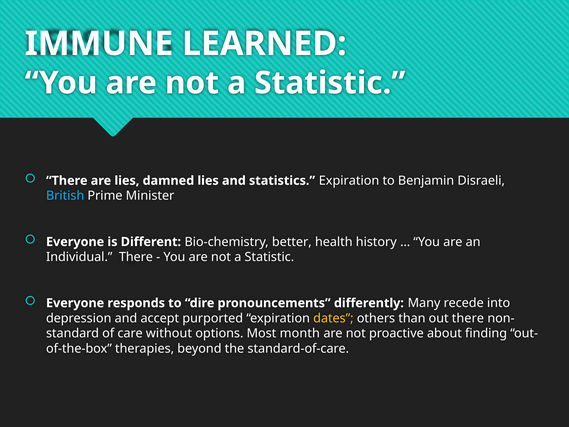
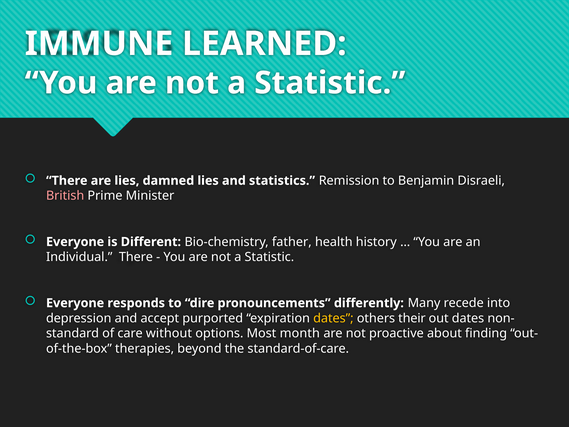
statistics Expiration: Expiration -> Remission (349, 181)
British colour: light blue -> pink (65, 196)
better: better -> father (292, 242)
than: than -> their (412, 318)
out there: there -> dates (468, 318)
